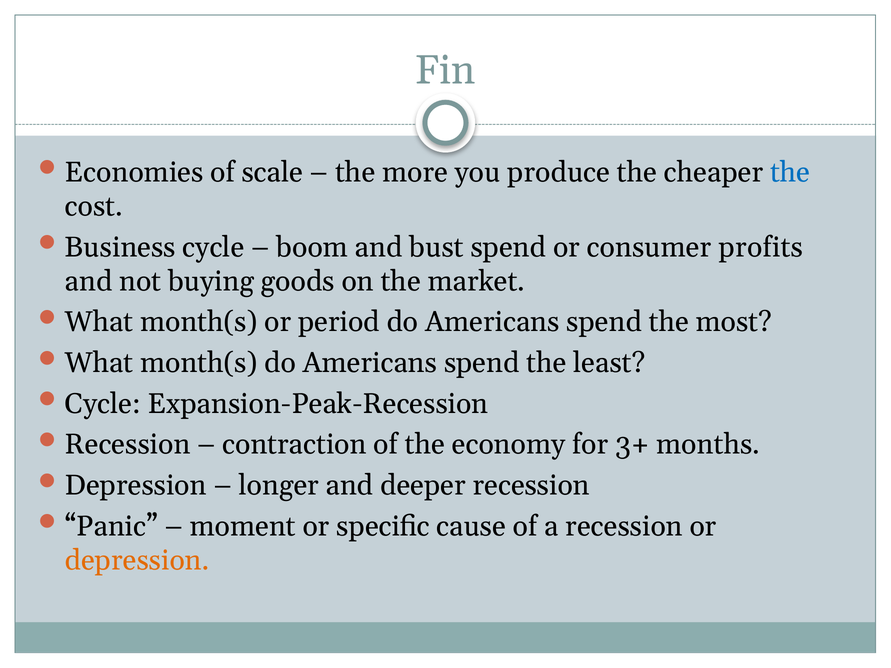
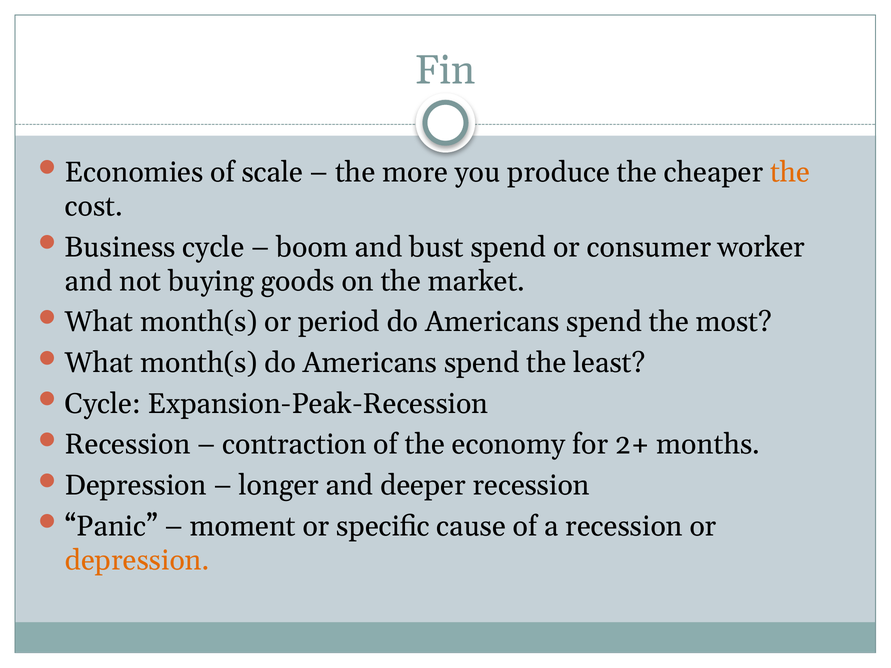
the colour: blue -> orange (790, 172)
profits: profits -> worker (761, 247)
3+: 3+ -> 2+ (632, 445)
